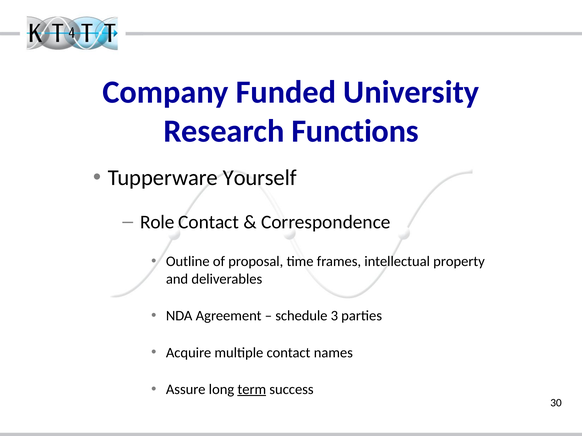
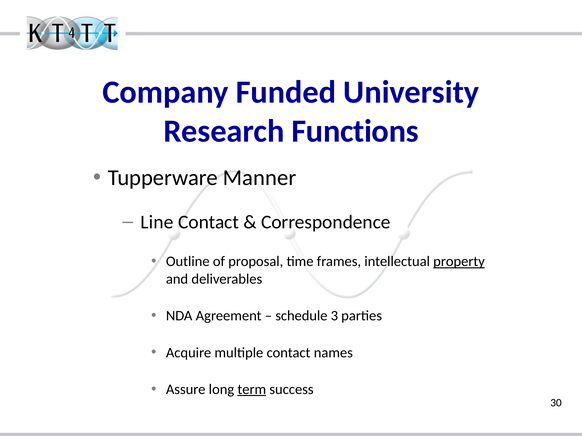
Yourself: Yourself -> Manner (260, 178)
Role: Role -> Line (157, 222)
property underline: none -> present (459, 262)
